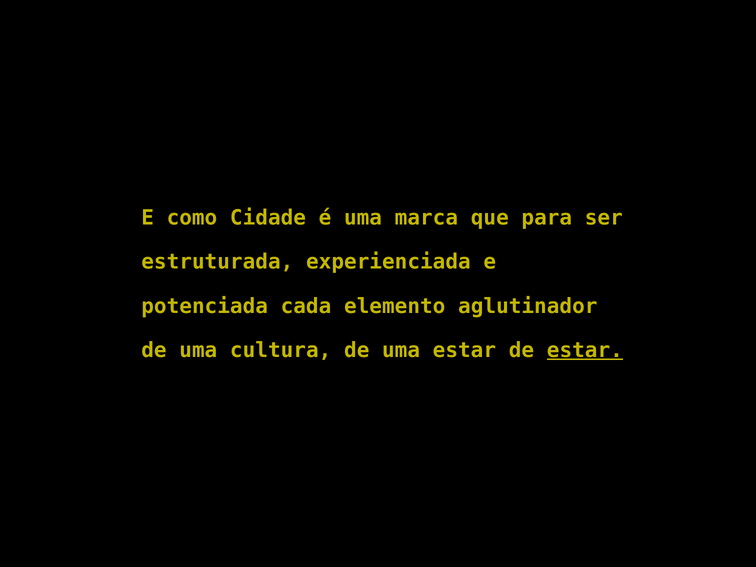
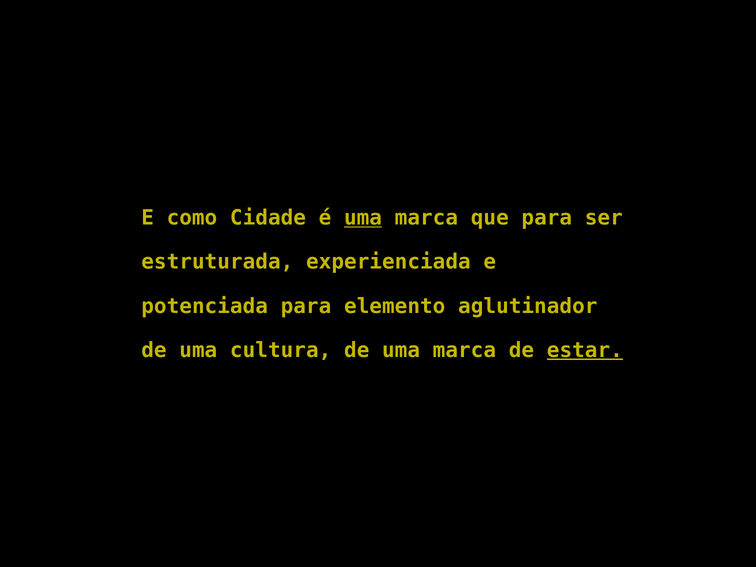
uma underline: none -> present (363, 218)
potenciada cada: cada -> para (306, 306)
de uma estar: estar -> marca (464, 350)
